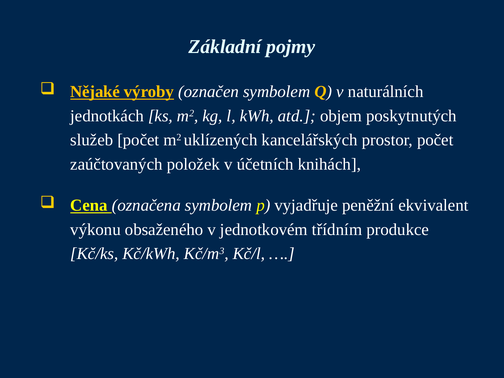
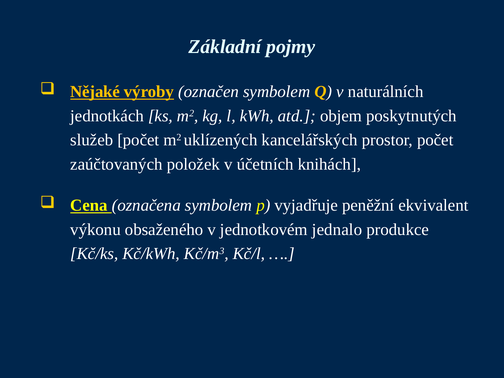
třídním: třídním -> jednalo (337, 229)
